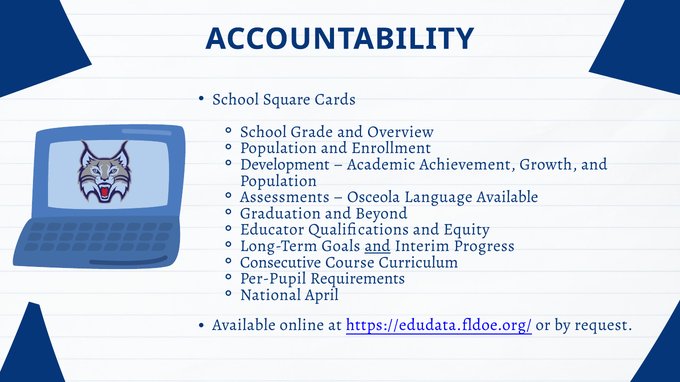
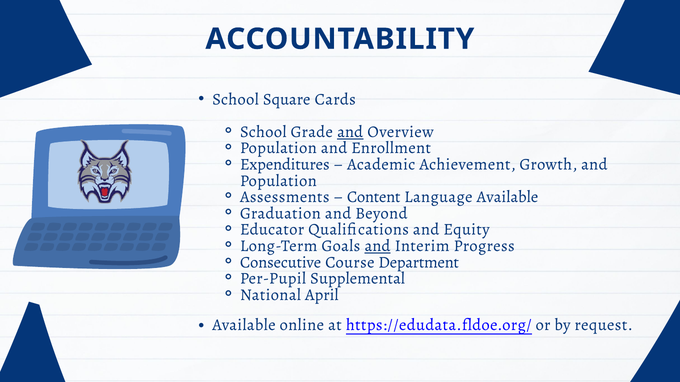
and underline: none -> present (350, 132)
Development: Development -> Expenditures (285, 165)
Osceola: Osceola -> Content (374, 197)
Curriculum: Curriculum -> Department (419, 262)
Requirements: Requirements -> Supplemental (358, 279)
